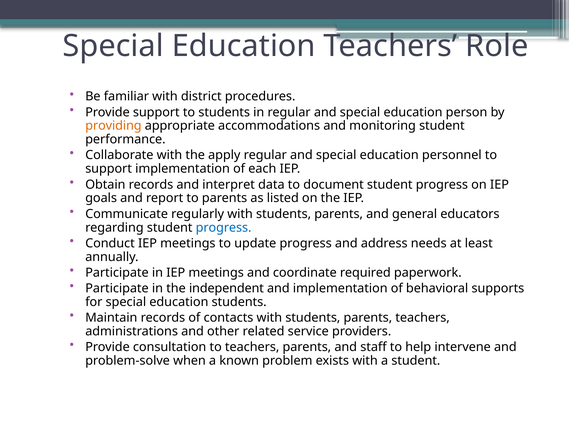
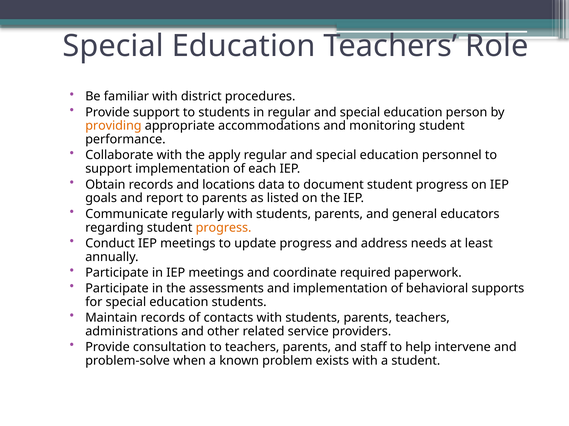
interpret: interpret -> locations (229, 185)
progress colour: blue -> orange (224, 228)
independent: independent -> assessments (226, 289)
